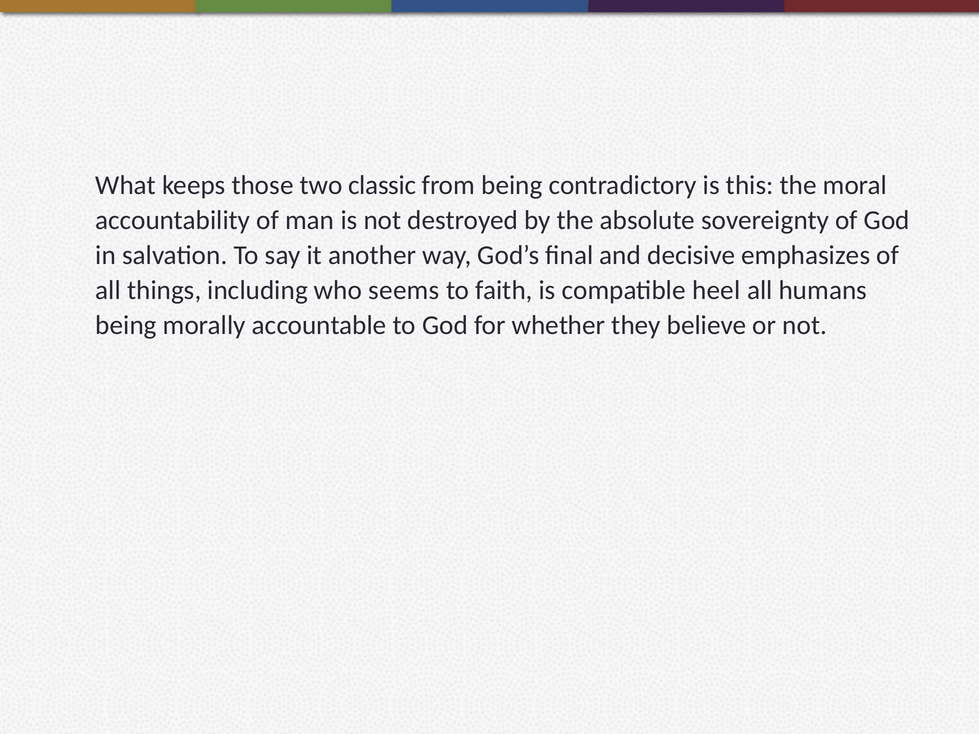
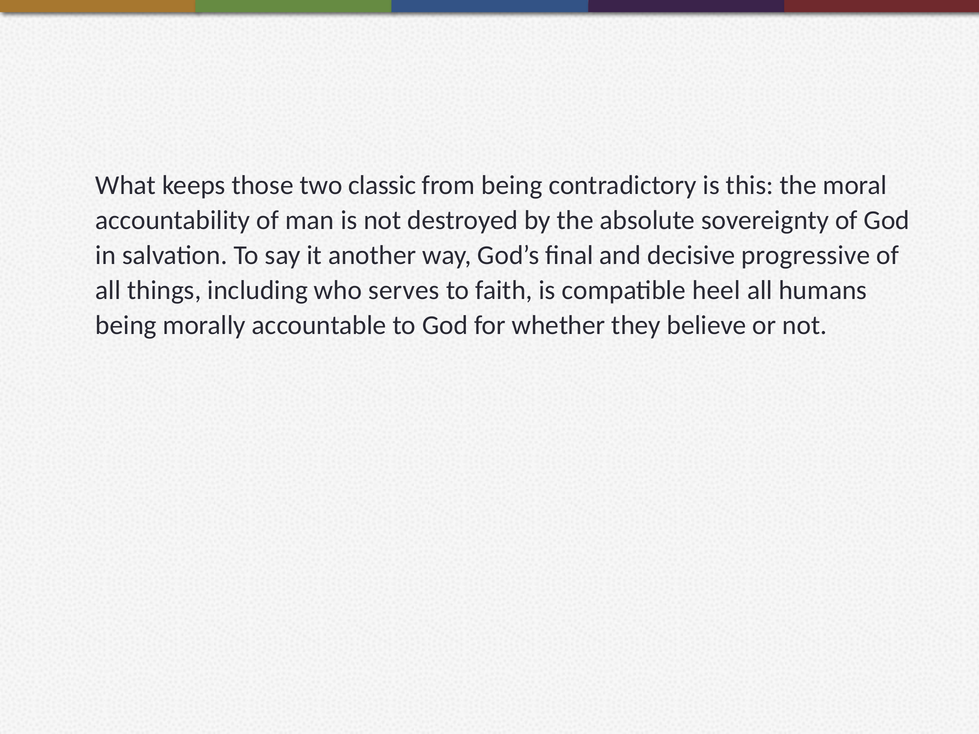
emphasizes: emphasizes -> progressive (806, 255)
seems: seems -> serves (404, 290)
